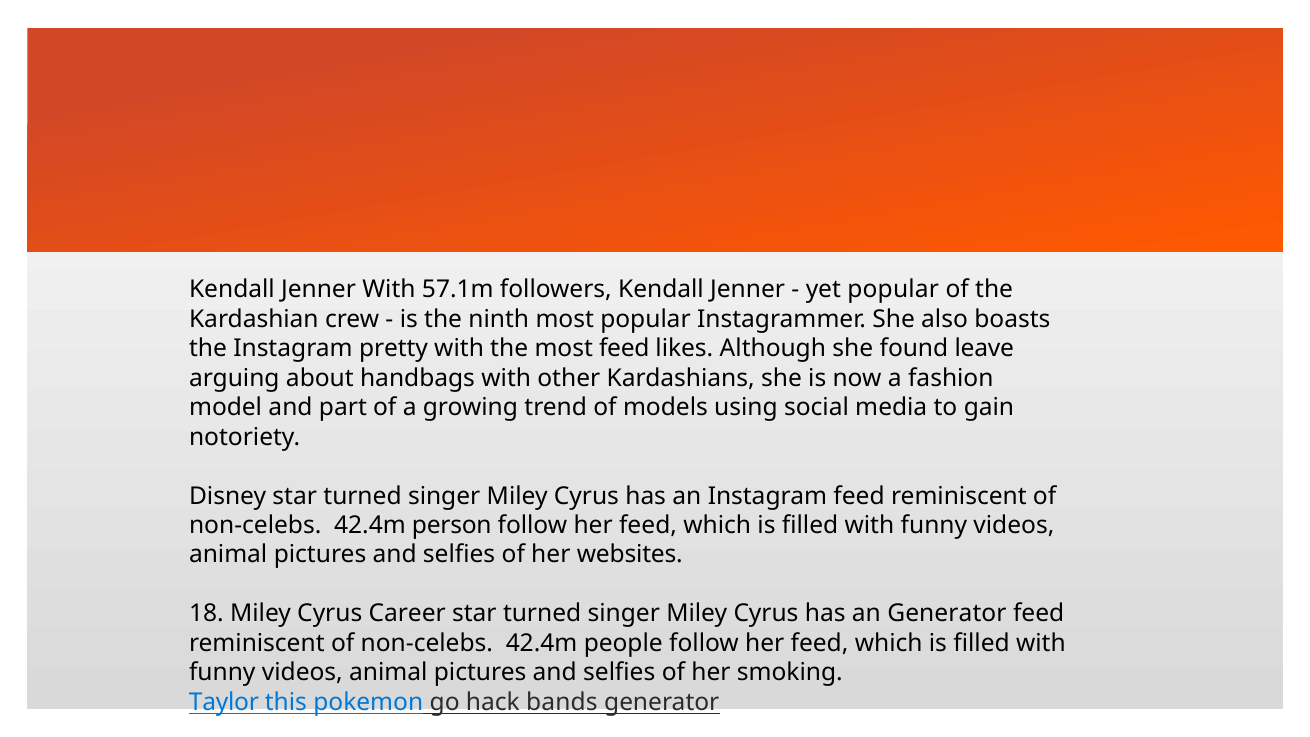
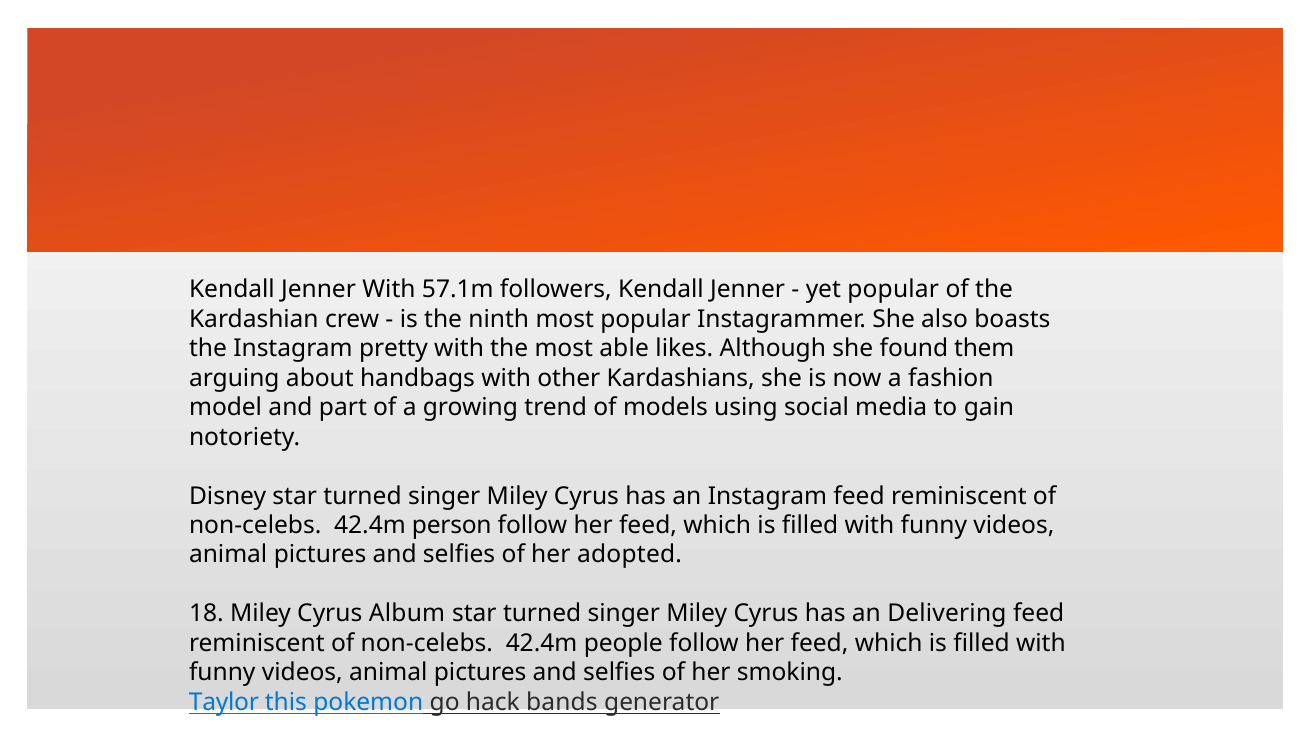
most feed: feed -> able (624, 348)
leave: leave -> them (984, 348)
websites: websites -> adopted (630, 555)
Career: Career -> Album (407, 614)
an Generator: Generator -> Delivering (947, 614)
